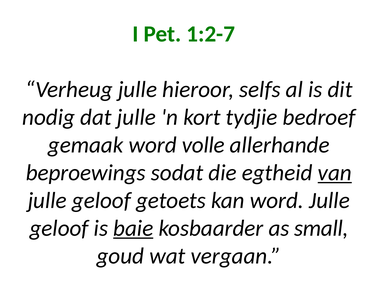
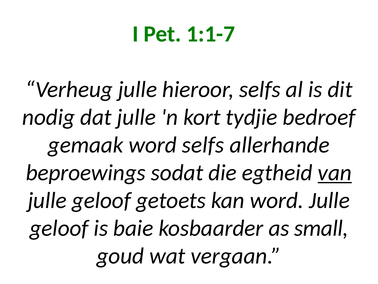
1:2-7: 1:2-7 -> 1:1-7 (211, 34)
word volle: volle -> selfs (203, 145)
baie underline: present -> none (133, 228)
